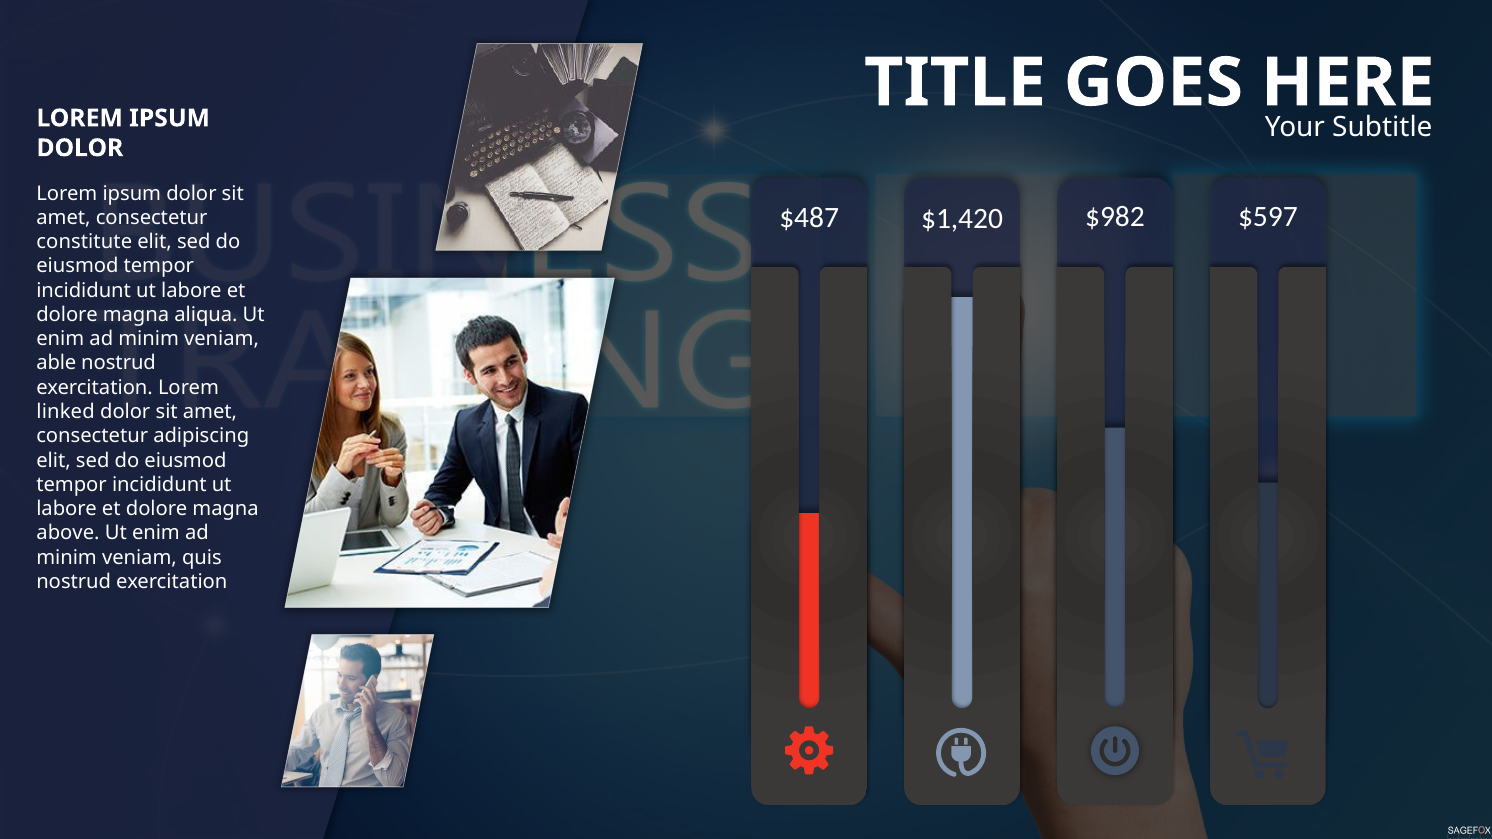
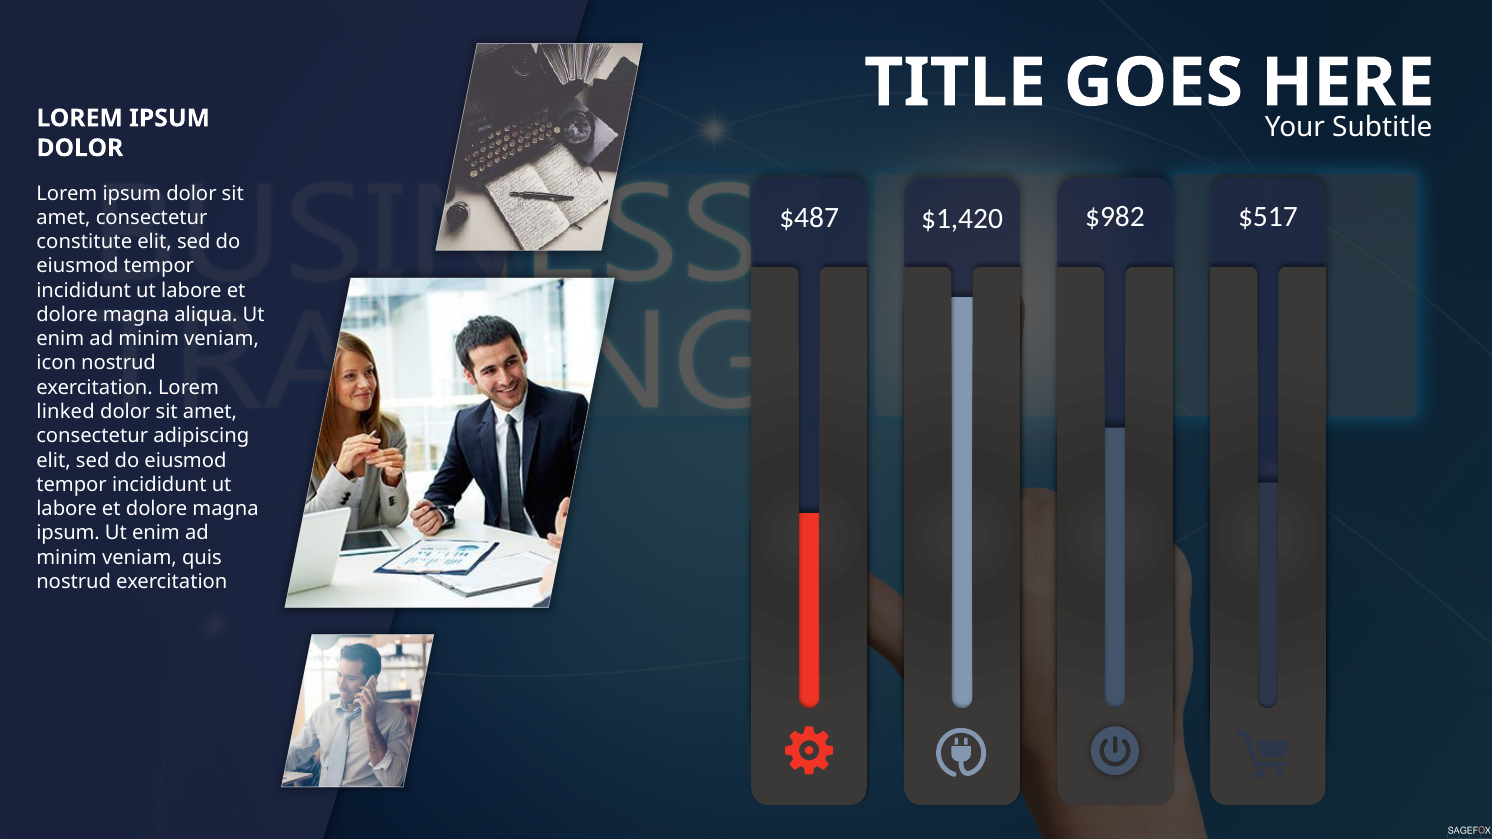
$597: $597 -> $517 (1268, 217)
able: able -> icon (56, 363)
above: above -> ipsum (68, 533)
